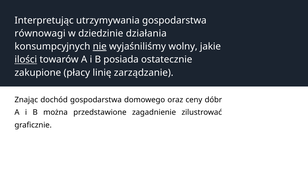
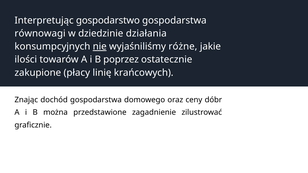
utrzymywania: utrzymywania -> gospodarstwo (108, 20)
wolny: wolny -> różne (183, 47)
ilości underline: present -> none (26, 60)
posiada: posiada -> poprzez (121, 60)
zarządzanie: zarządzanie -> krańcowych (144, 73)
